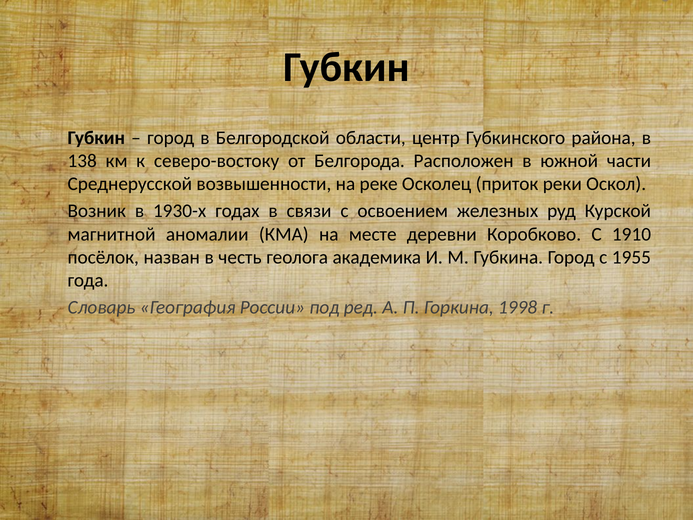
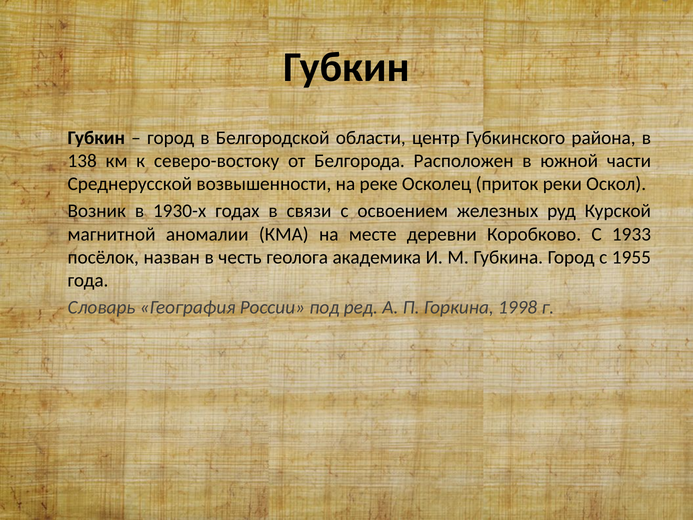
1910: 1910 -> 1933 (632, 234)
